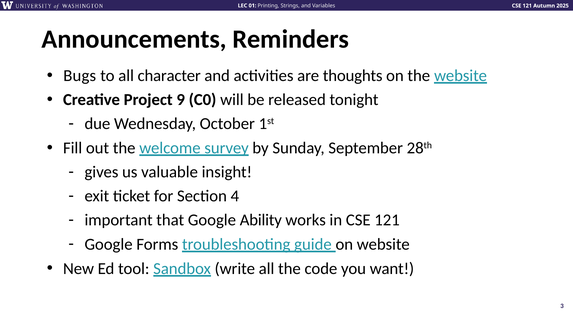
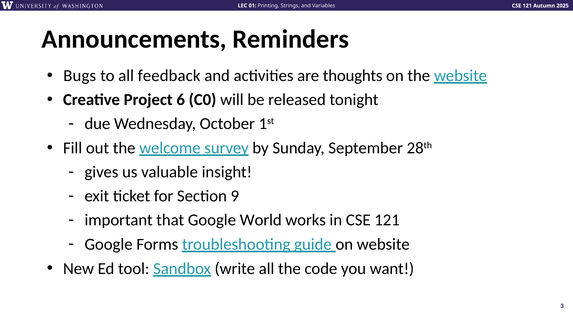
character: character -> feedback (169, 76)
9: 9 -> 6 (181, 100)
4: 4 -> 9 (235, 196)
Ability: Ability -> World (261, 220)
